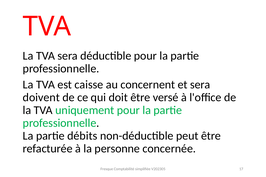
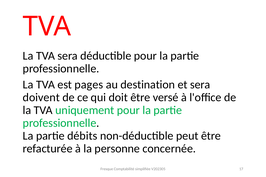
caisse: caisse -> pages (89, 85)
concernent: concernent -> destination (148, 85)
